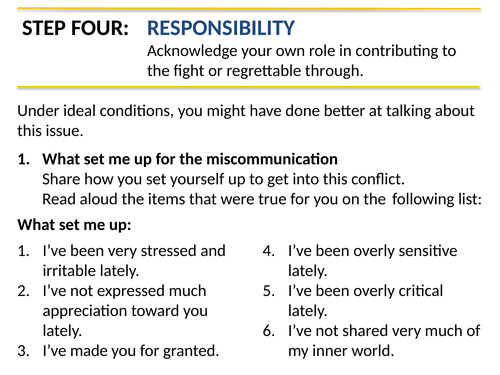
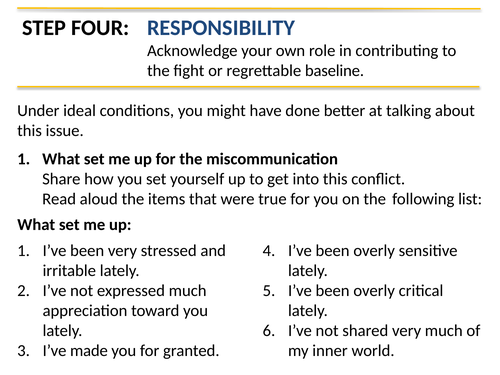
through: through -> baseline (334, 71)
